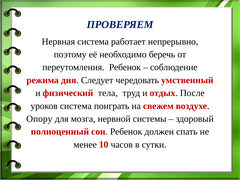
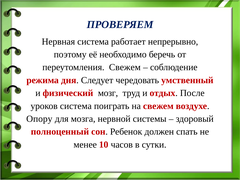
переутомления Ребенок: Ребенок -> Свежем (125, 67)
тела: тела -> мозг (108, 93)
